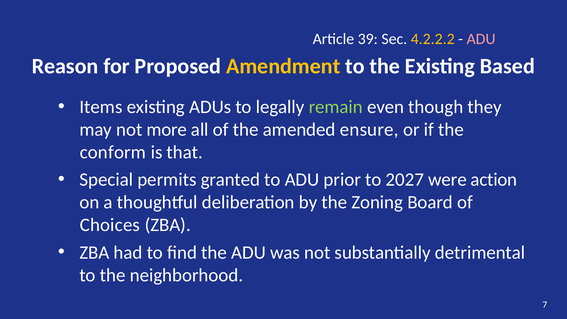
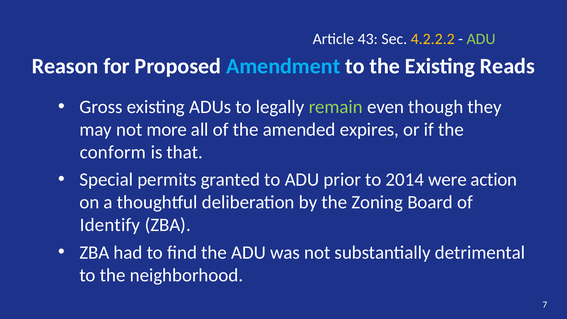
39: 39 -> 43 (368, 39)
ADU colour: pink -> light green (481, 39)
Amendment colour: yellow -> light blue (283, 66)
Based: Based -> Reads (507, 66)
Items: Items -> Gross (101, 107)
ensure: ensure -> expires (369, 130)
2027: 2027 -> 2014 (405, 180)
Choices: Choices -> Identify (110, 225)
